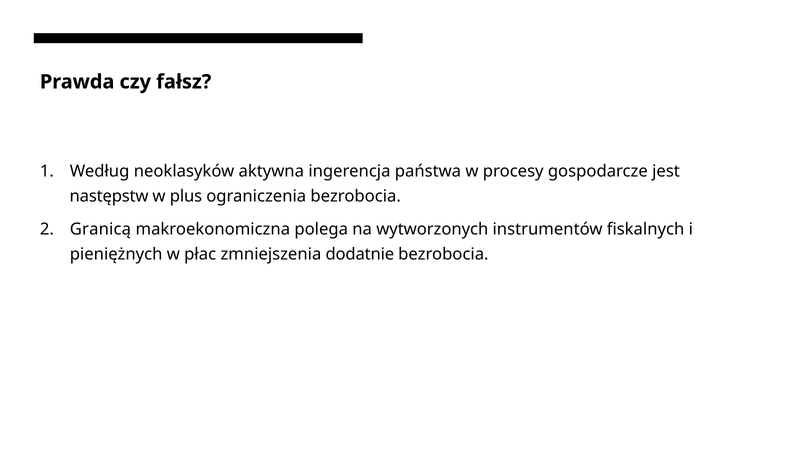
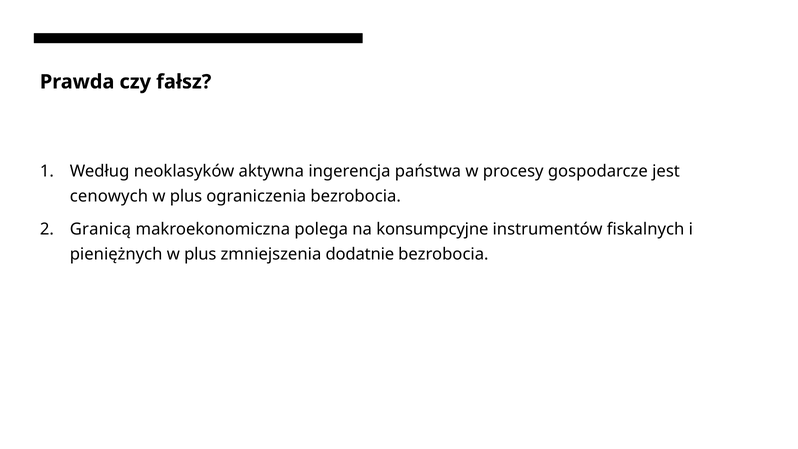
następstw: następstw -> cenowych (109, 196)
wytworzonych: wytworzonych -> konsumpcyjne (432, 229)
pieniężnych w płac: płac -> plus (200, 254)
